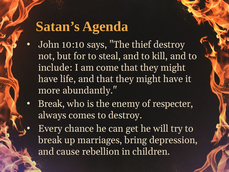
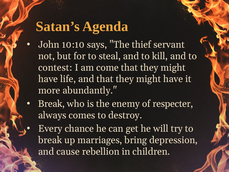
thief destroy: destroy -> servant (169, 45)
include: include -> contest (55, 67)
